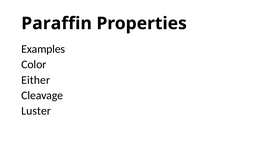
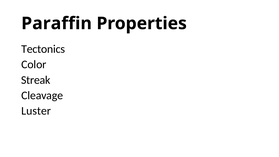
Examples: Examples -> Tectonics (43, 49)
Either: Either -> Streak (36, 80)
